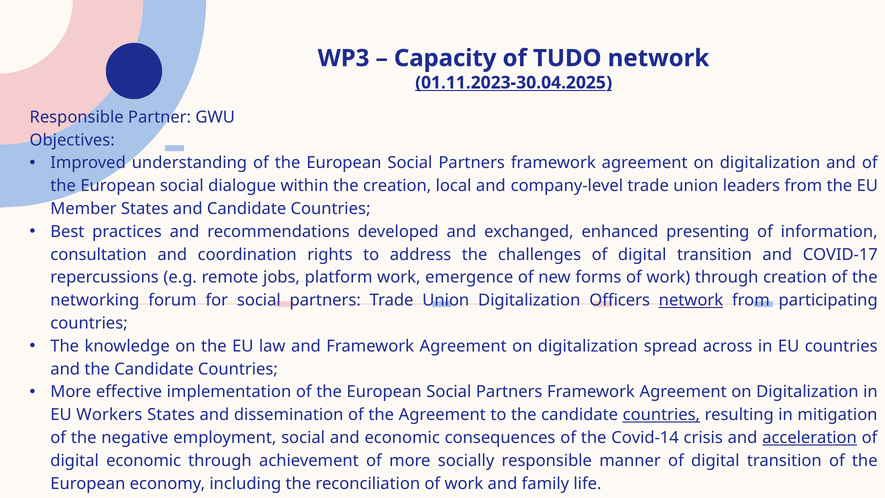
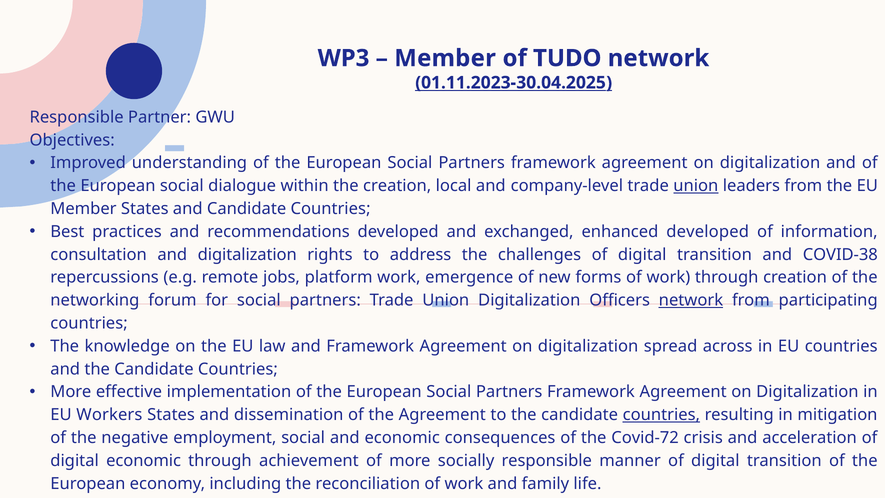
Capacity: Capacity -> Member (445, 58)
union underline: none -> present (696, 186)
enhanced presenting: presenting -> developed (708, 232)
and coordination: coordination -> digitalization (247, 254)
COVID-17: COVID-17 -> COVID-38 (840, 254)
Covid-14: Covid-14 -> Covid-72 (645, 438)
acceleration underline: present -> none (810, 438)
